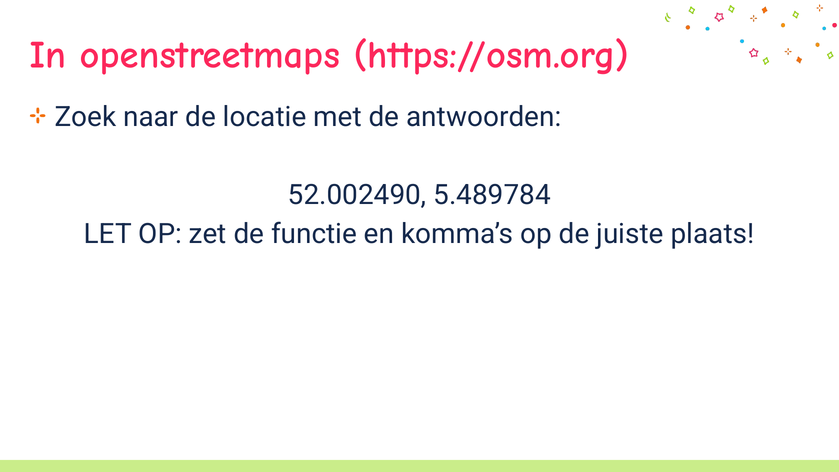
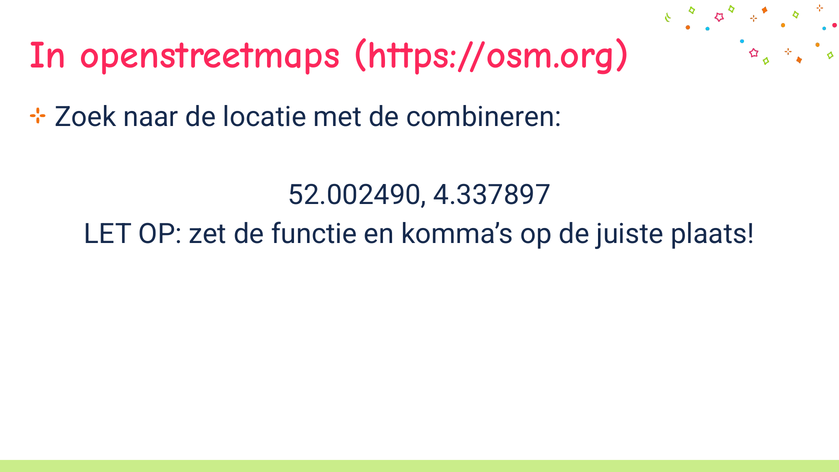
antwoorden: antwoorden -> combineren (484, 117)
5.489784: 5.489784 -> 4.337897 (492, 195)
